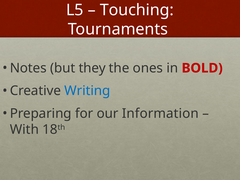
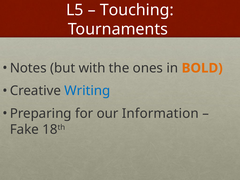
they: they -> with (92, 68)
BOLD colour: red -> orange (202, 68)
With: With -> Fake (24, 129)
